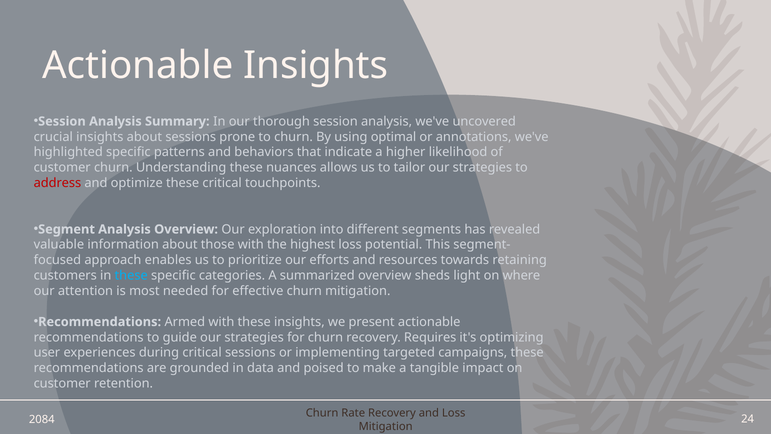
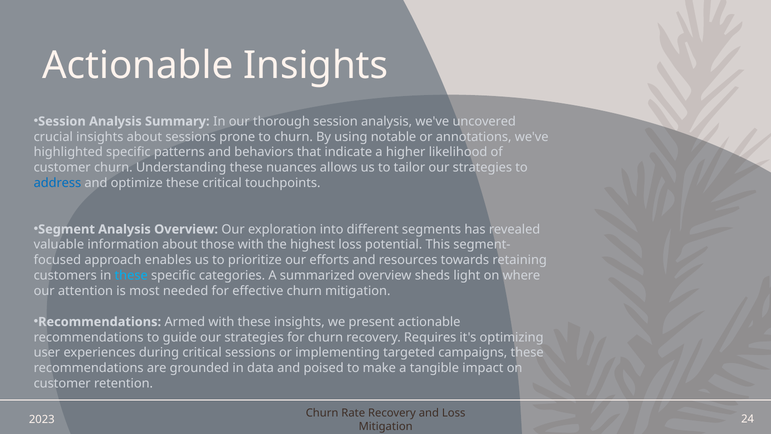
optimal: optimal -> notable (393, 137)
address colour: red -> blue (57, 183)
2084: 2084 -> 2023 (42, 419)
